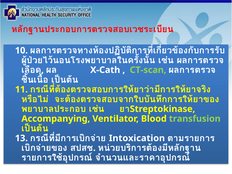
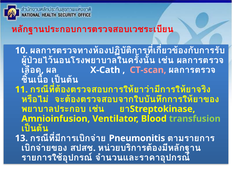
CT-scan colour: light green -> pink (148, 70)
Accompanying: Accompanying -> Amnioinfusion (56, 119)
Intoxication: Intoxication -> Pneumonitis (137, 138)
